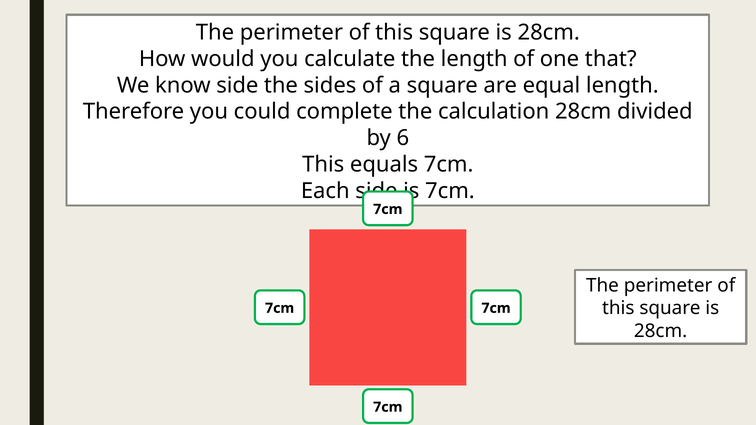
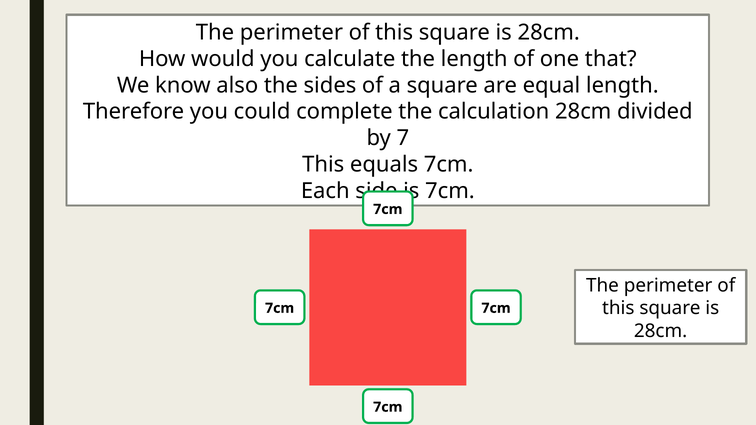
know side: side -> also (237, 85)
6: 6 -> 7 (403, 138)
